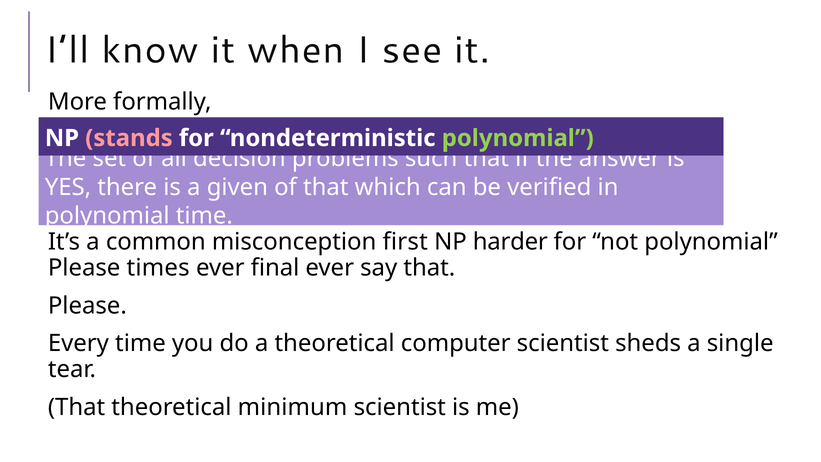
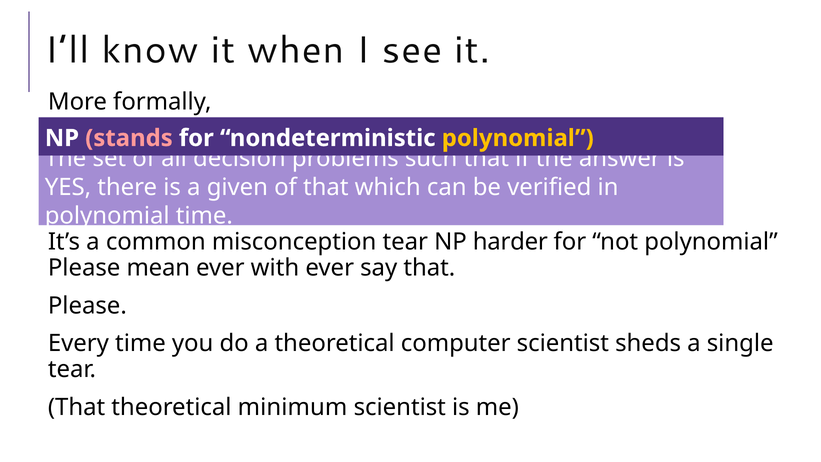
polynomial colour: light green -> yellow (518, 138)
misconception first: first -> tear (405, 242)
times: times -> mean (158, 268)
final: final -> with (275, 268)
